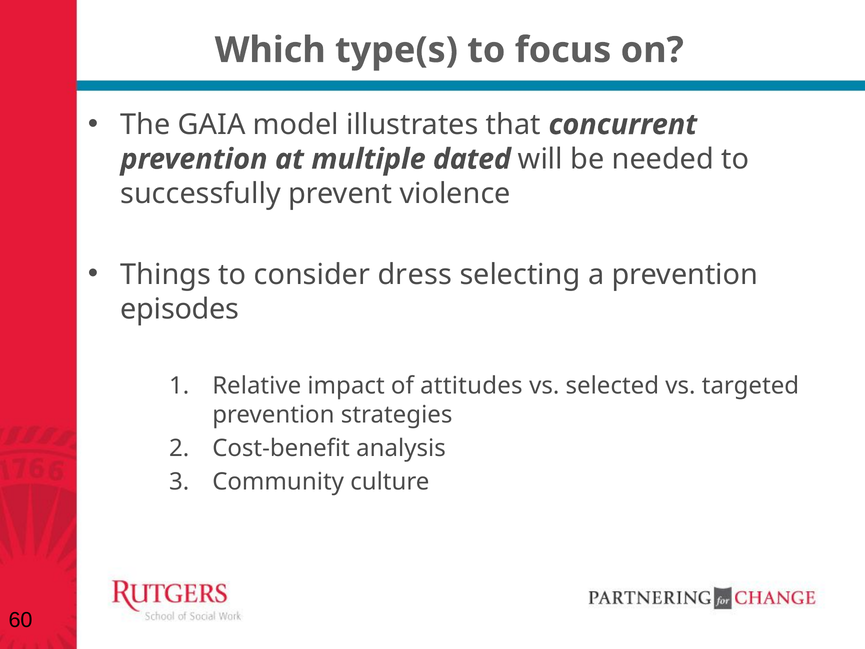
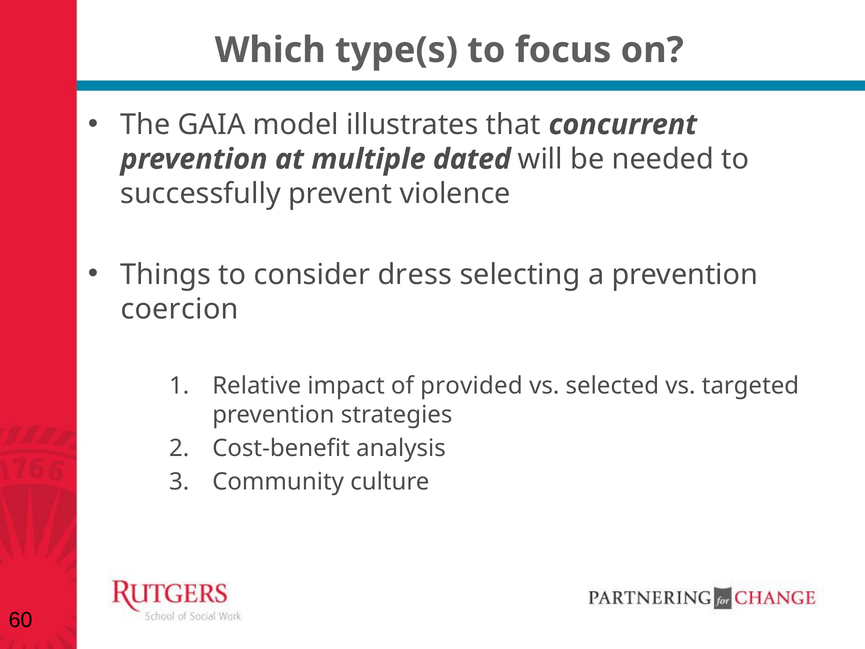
episodes: episodes -> coercion (180, 309)
attitudes: attitudes -> provided (471, 386)
